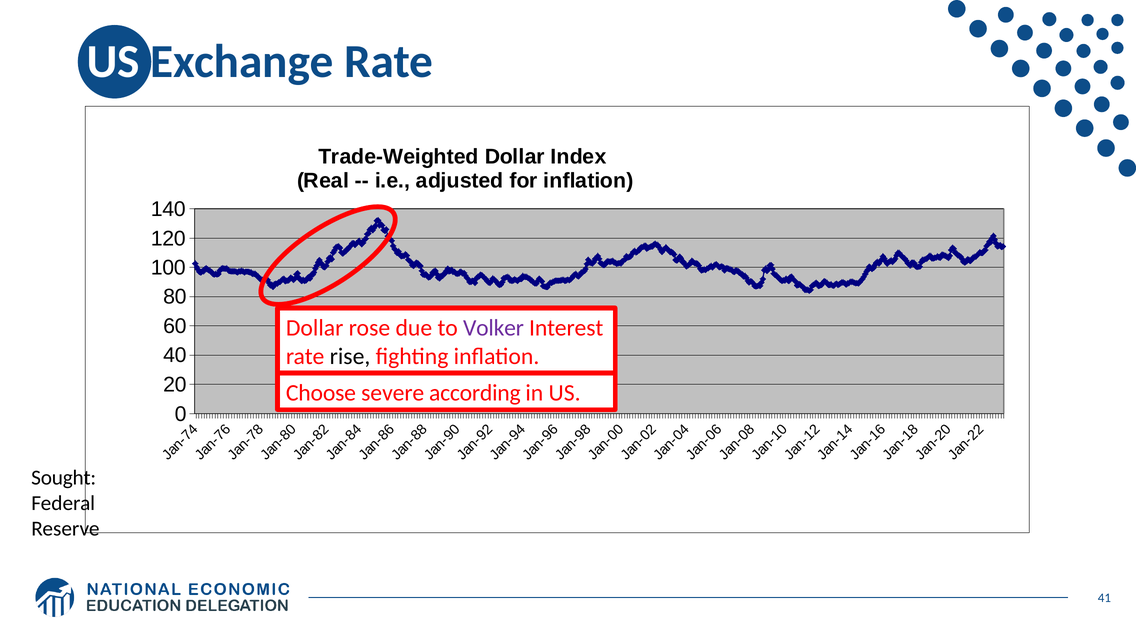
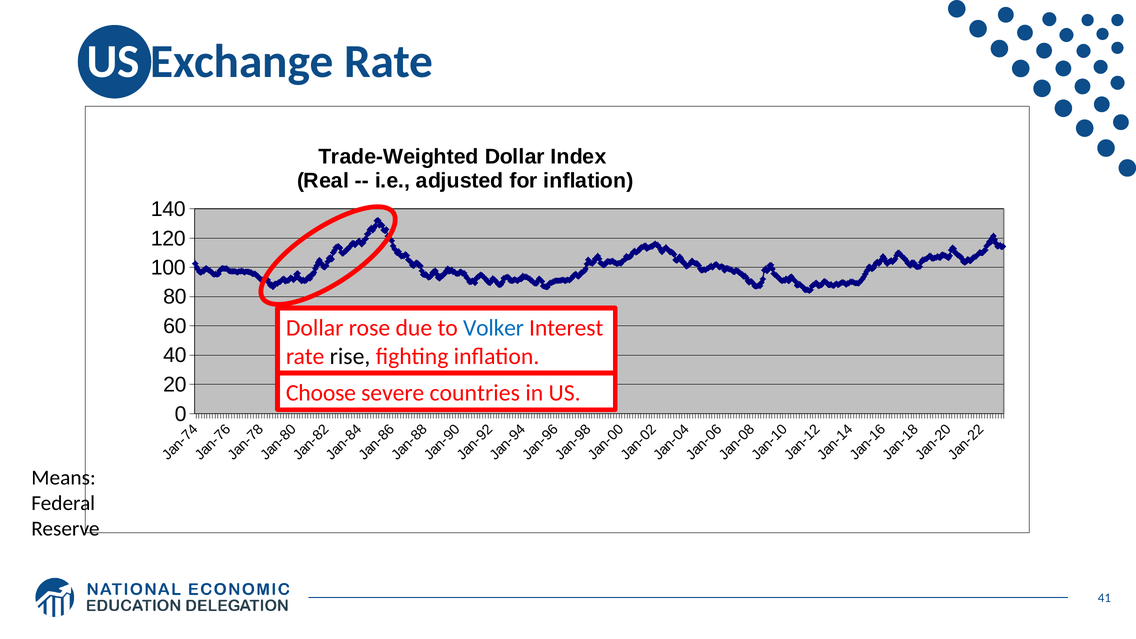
Volker colour: purple -> blue (493, 328)
according: according -> countries (475, 393)
Sought: Sought -> Means (64, 478)
